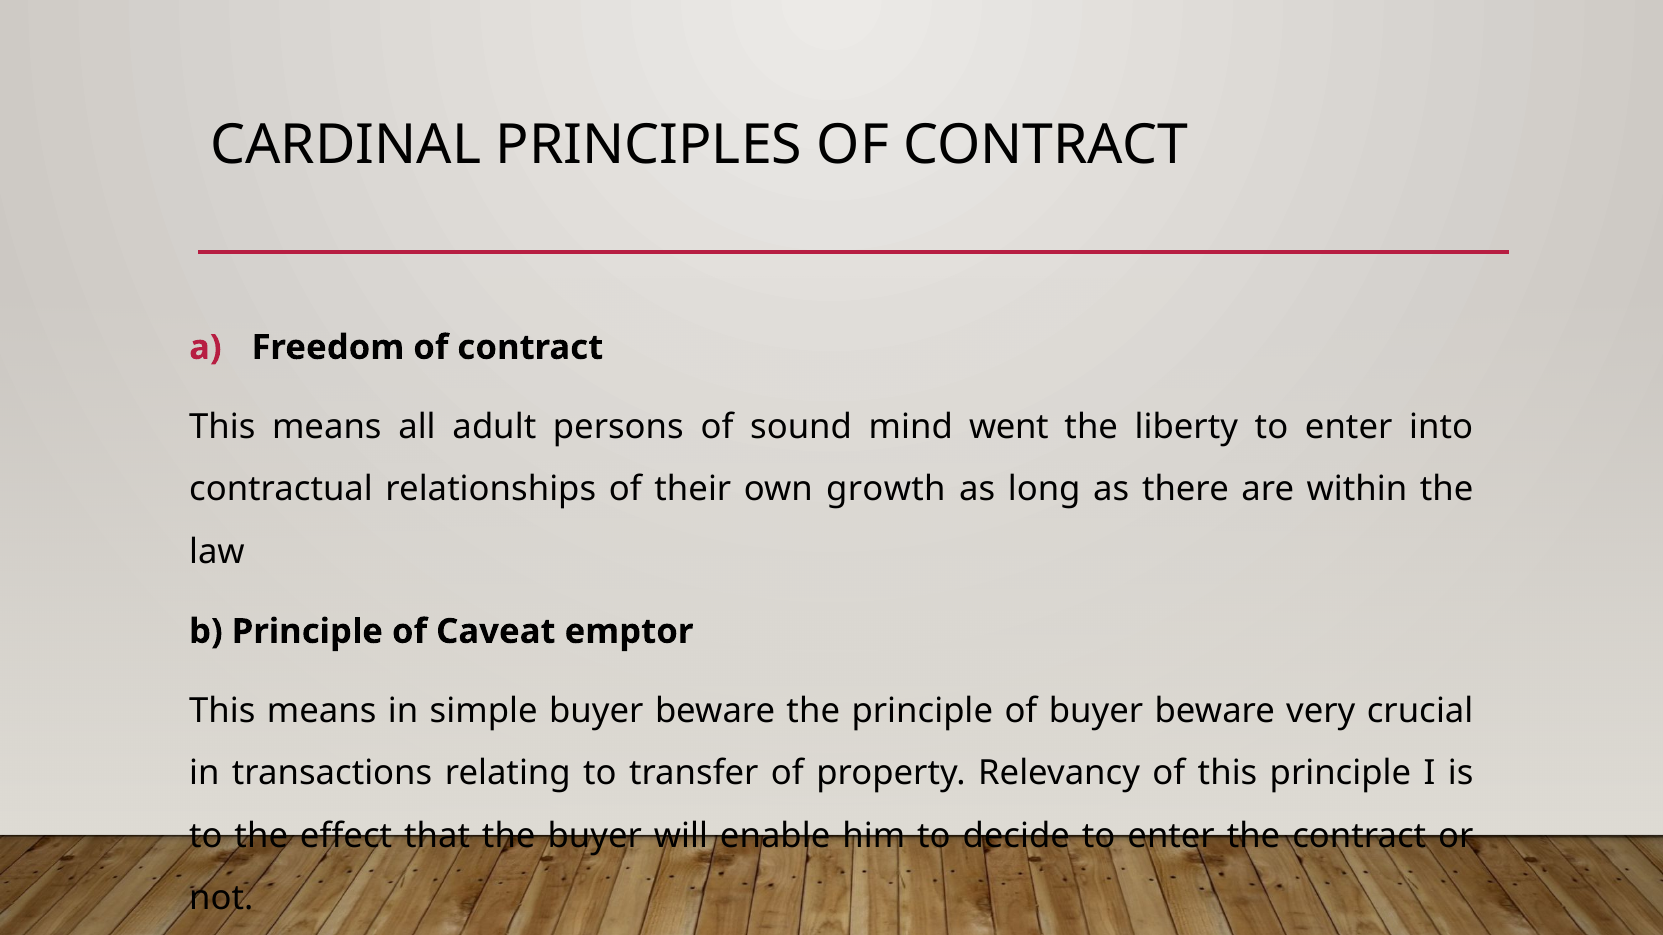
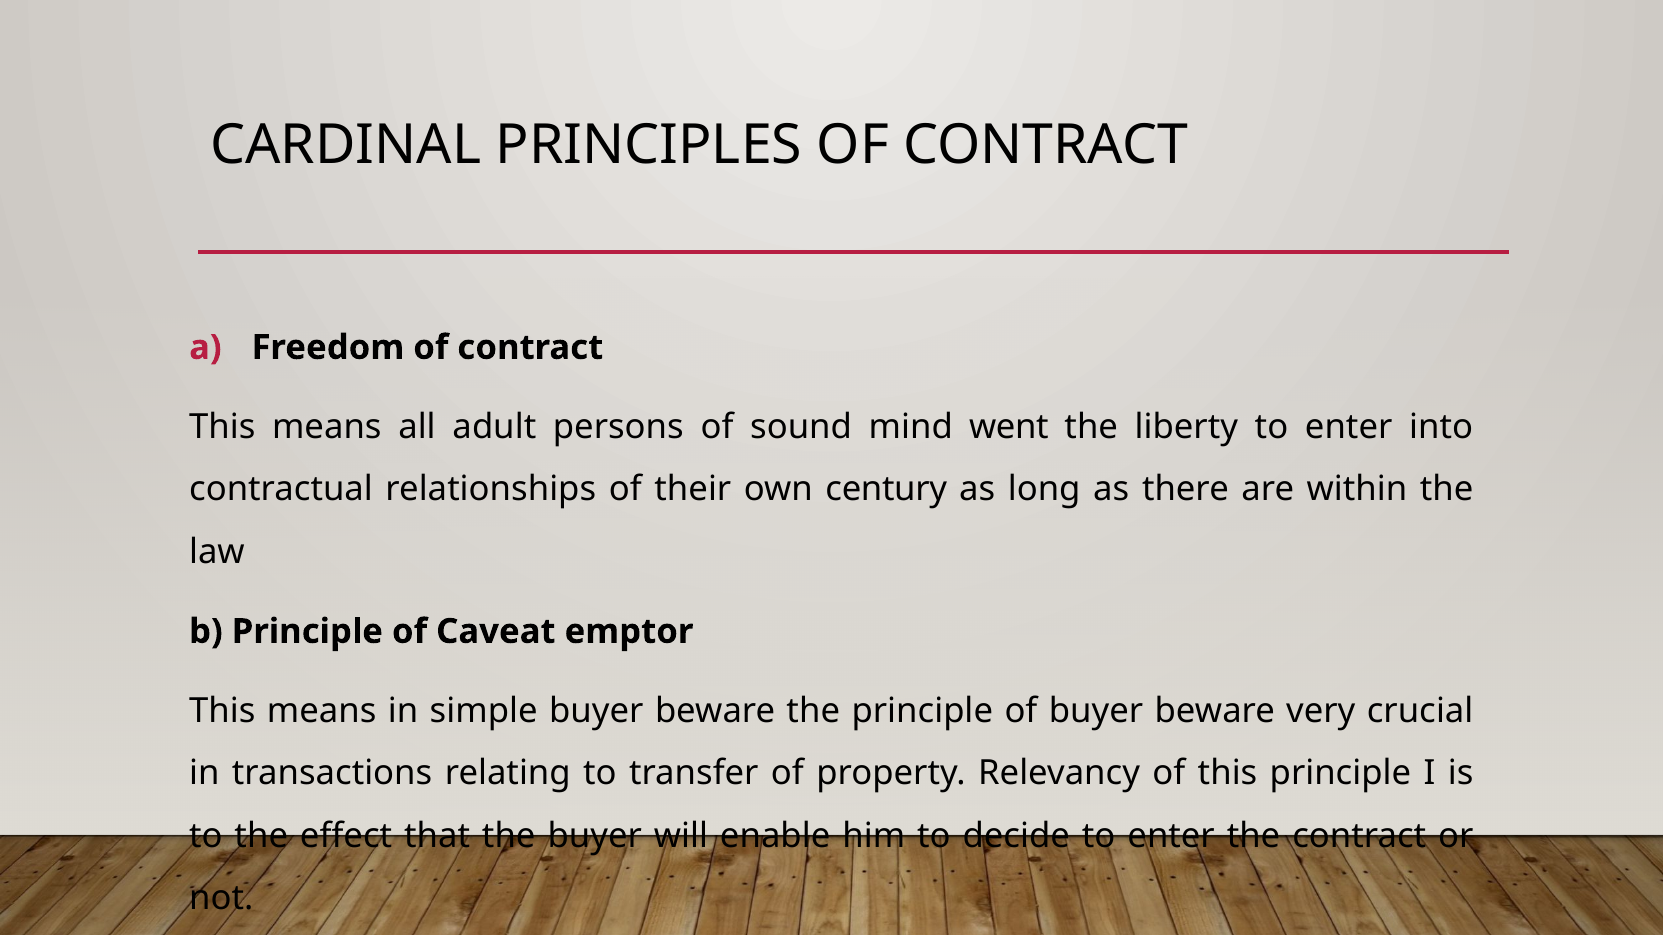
growth: growth -> century (886, 490)
